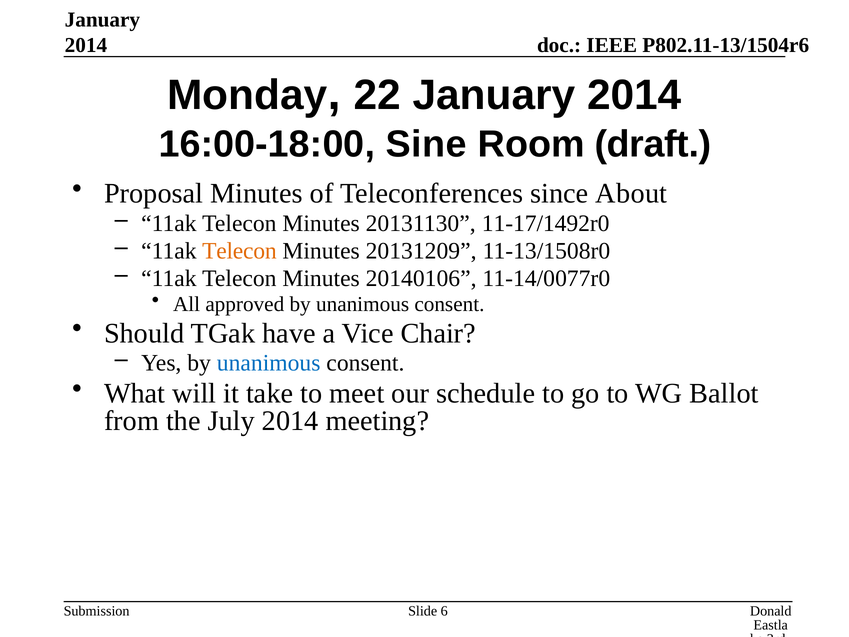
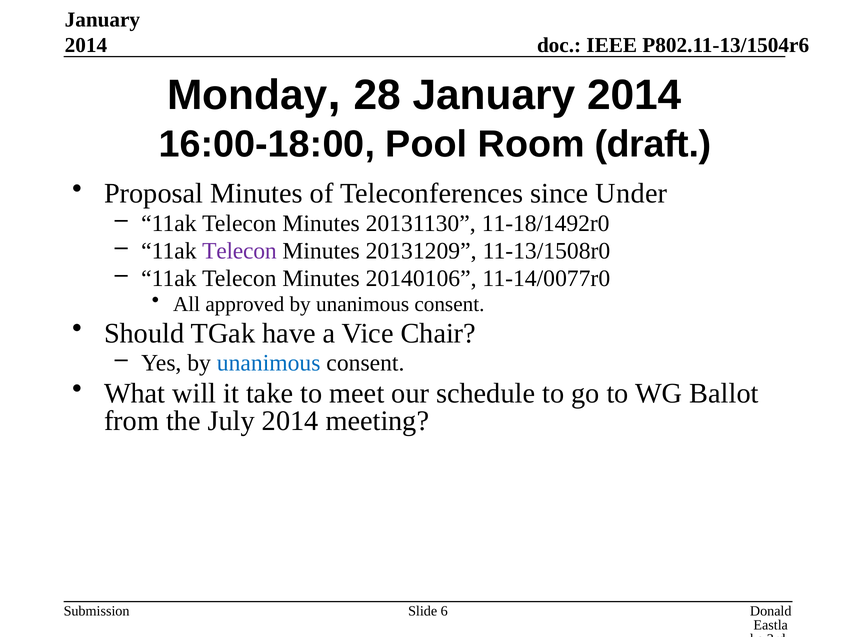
22: 22 -> 28 (377, 95)
Sine: Sine -> Pool (426, 144)
About: About -> Under (631, 194)
11-17/1492r0: 11-17/1492r0 -> 11-18/1492r0 (546, 223)
Telecon colour: orange -> purple (239, 251)
